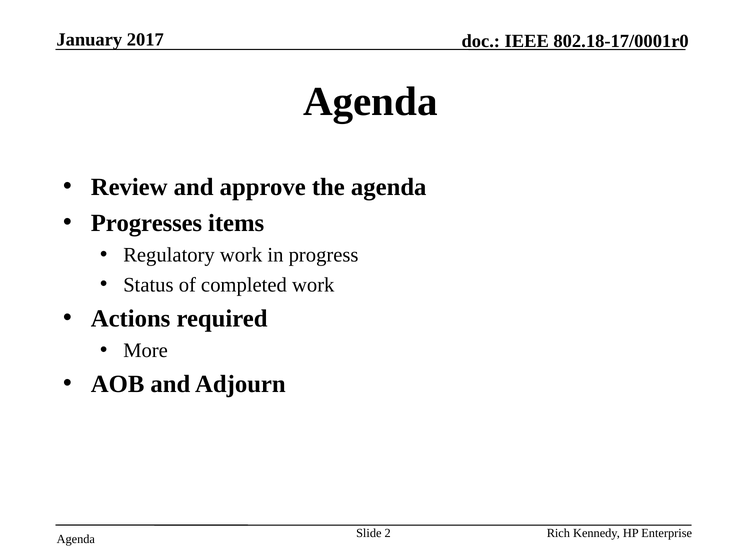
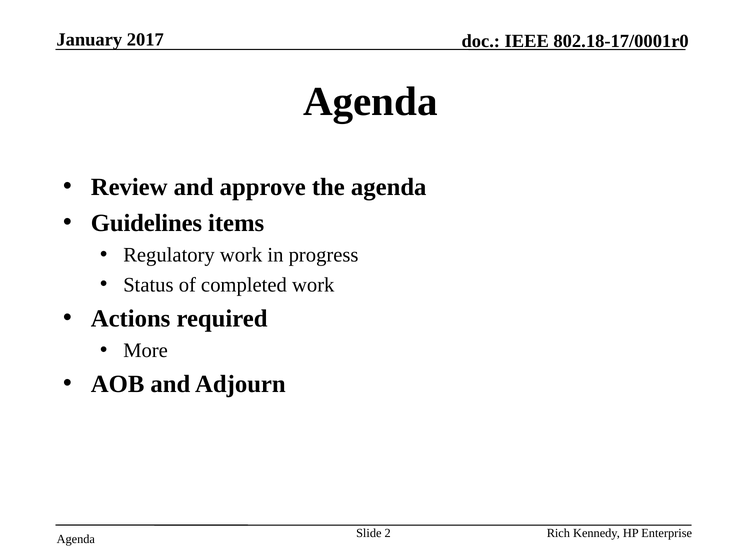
Progresses: Progresses -> Guidelines (146, 223)
